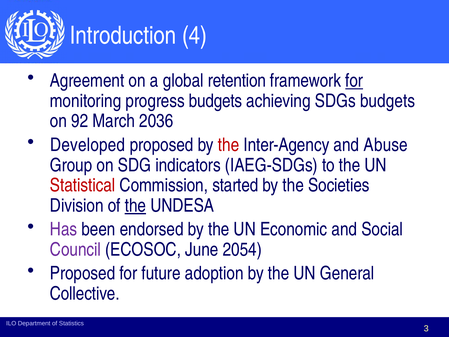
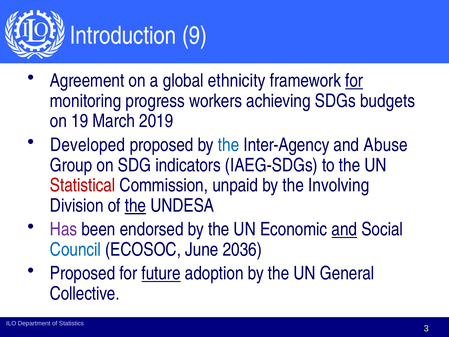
4: 4 -> 9 (195, 35)
retention: retention -> ethnicity (237, 81)
progress budgets: budgets -> workers (216, 101)
92: 92 -> 19 (80, 121)
2036: 2036 -> 2019 (156, 121)
the colour: red -> blue (229, 145)
started: started -> unpaid (235, 185)
Societies: Societies -> Involving (339, 185)
and underline: none -> present (344, 229)
Council colour: purple -> blue (75, 249)
2054: 2054 -> 2036 (242, 249)
future underline: none -> present (161, 273)
